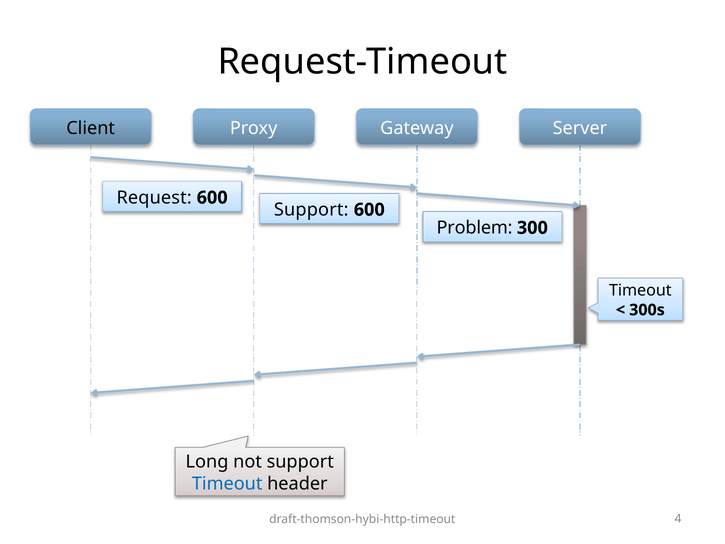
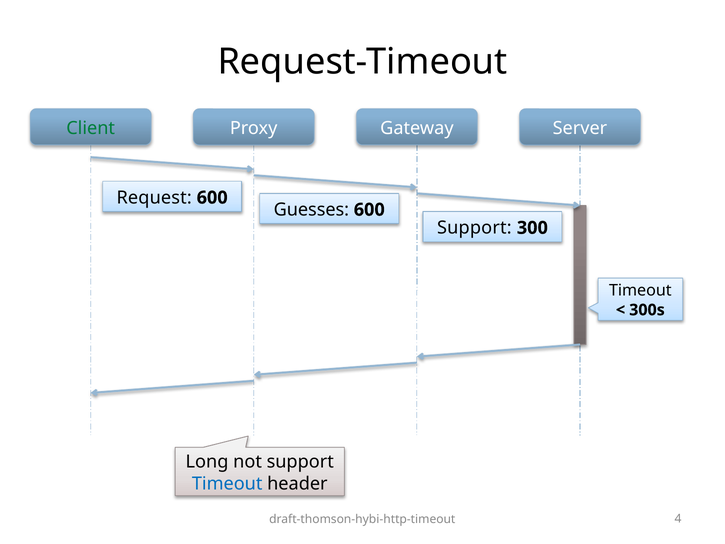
Client colour: black -> green (91, 128)
Support: Support -> Guesses (311, 210)
Problem: Problem -> Support (474, 228)
